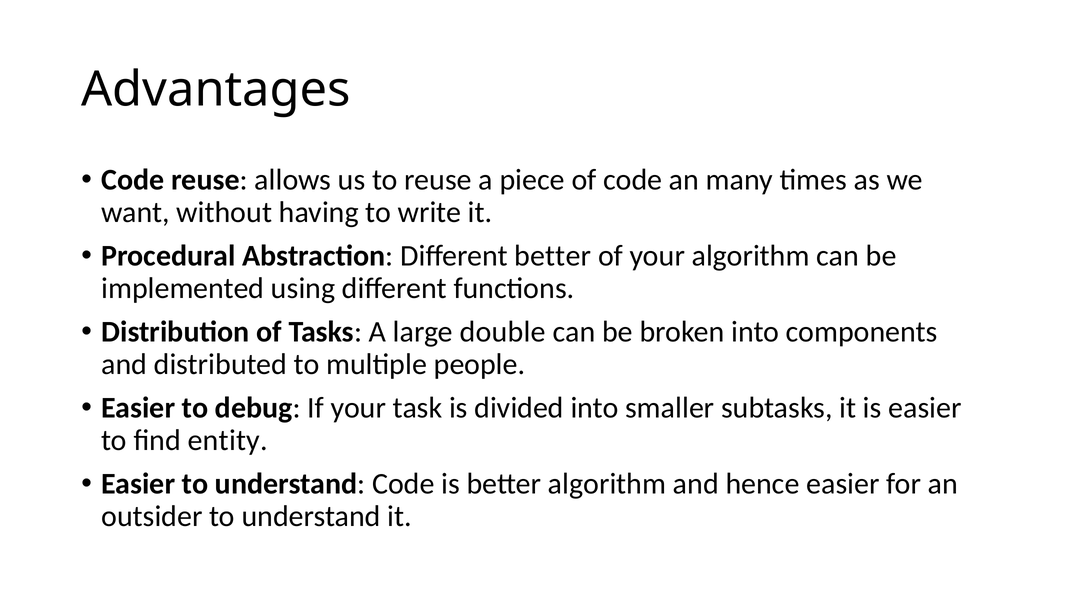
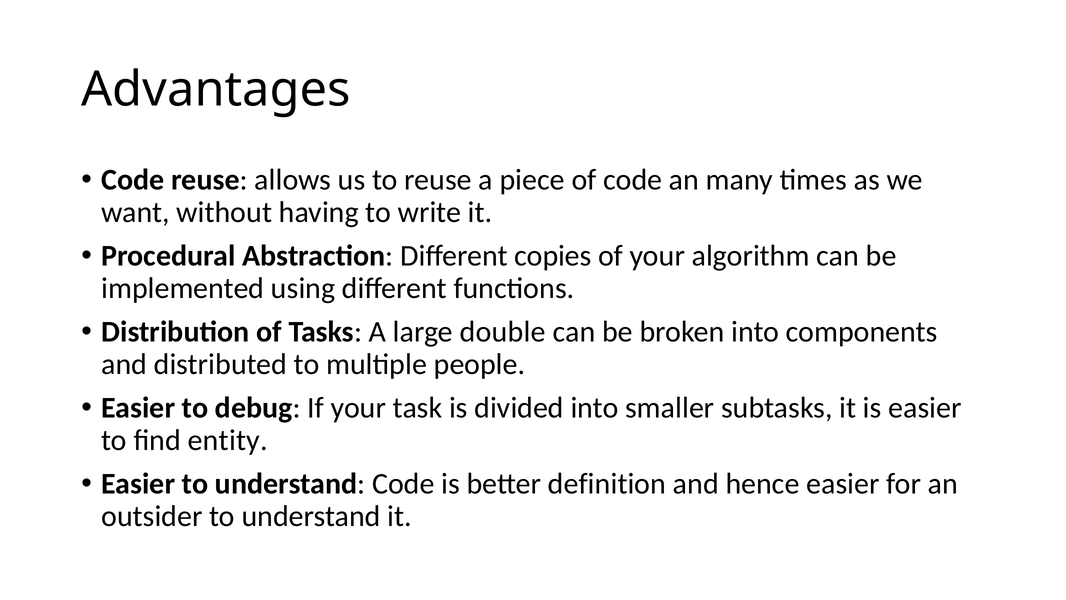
Different better: better -> copies (553, 256)
better algorithm: algorithm -> definition (607, 483)
